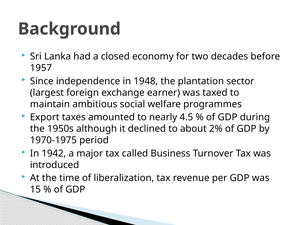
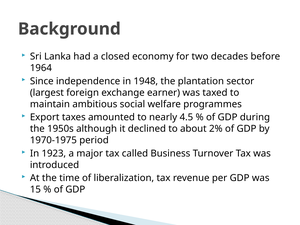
1957: 1957 -> 1964 (41, 68)
1942: 1942 -> 1923 (54, 153)
